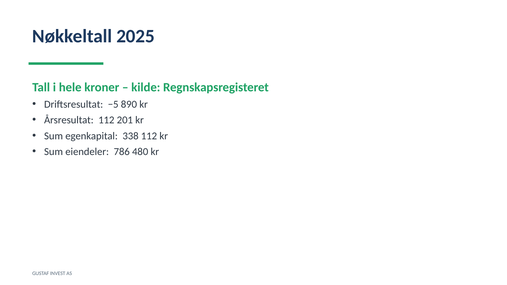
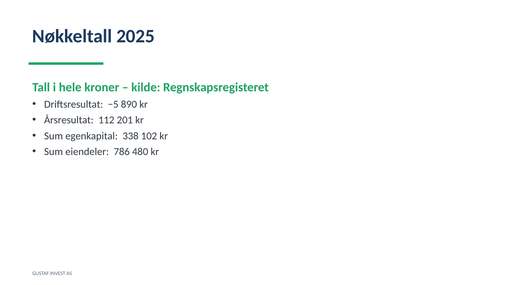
338 112: 112 -> 102 (149, 136)
